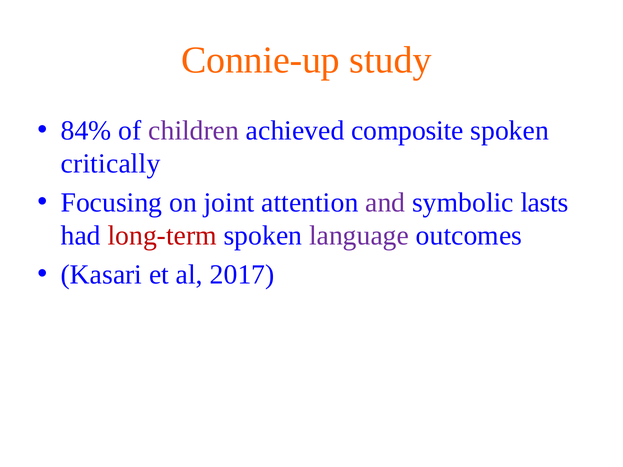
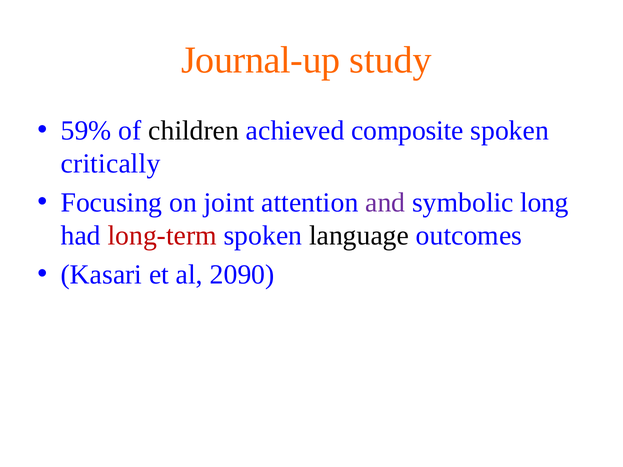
Connie-up: Connie-up -> Journal-up (261, 60)
84%: 84% -> 59% (86, 131)
children colour: purple -> black (194, 131)
lasts: lasts -> long (545, 203)
language colour: purple -> black (359, 236)
2017: 2017 -> 2090 (242, 275)
